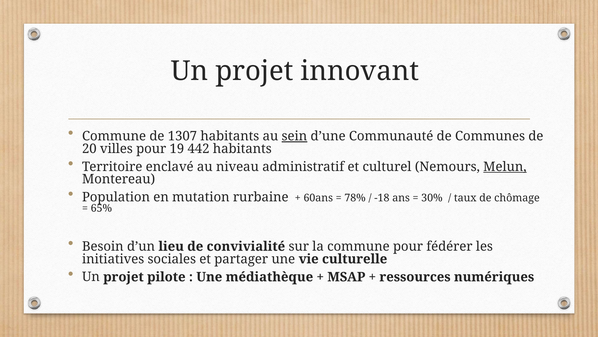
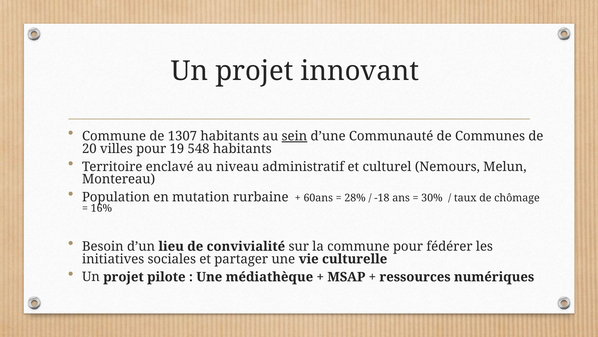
442: 442 -> 548 (199, 148)
Melun underline: present -> none (505, 166)
78%: 78% -> 28% (355, 198)
65%: 65% -> 16% (101, 208)
